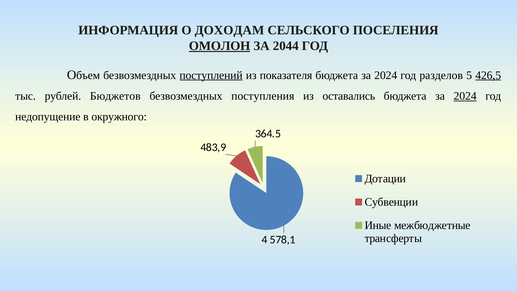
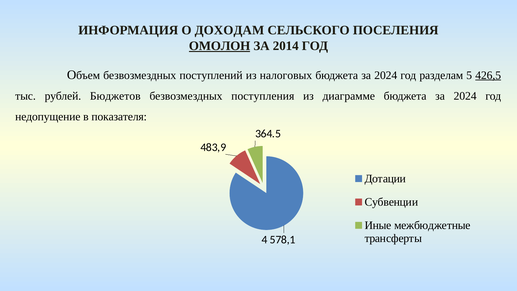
2044: 2044 -> 2014 (286, 46)
поступлений underline: present -> none (211, 75)
показателя: показателя -> налоговых (286, 75)
разделов: разделов -> разделам (441, 75)
оставались: оставались -> диаграмме (349, 96)
2024 underline: present -> none (465, 96)
окружного: окружного -> показателя (119, 117)
